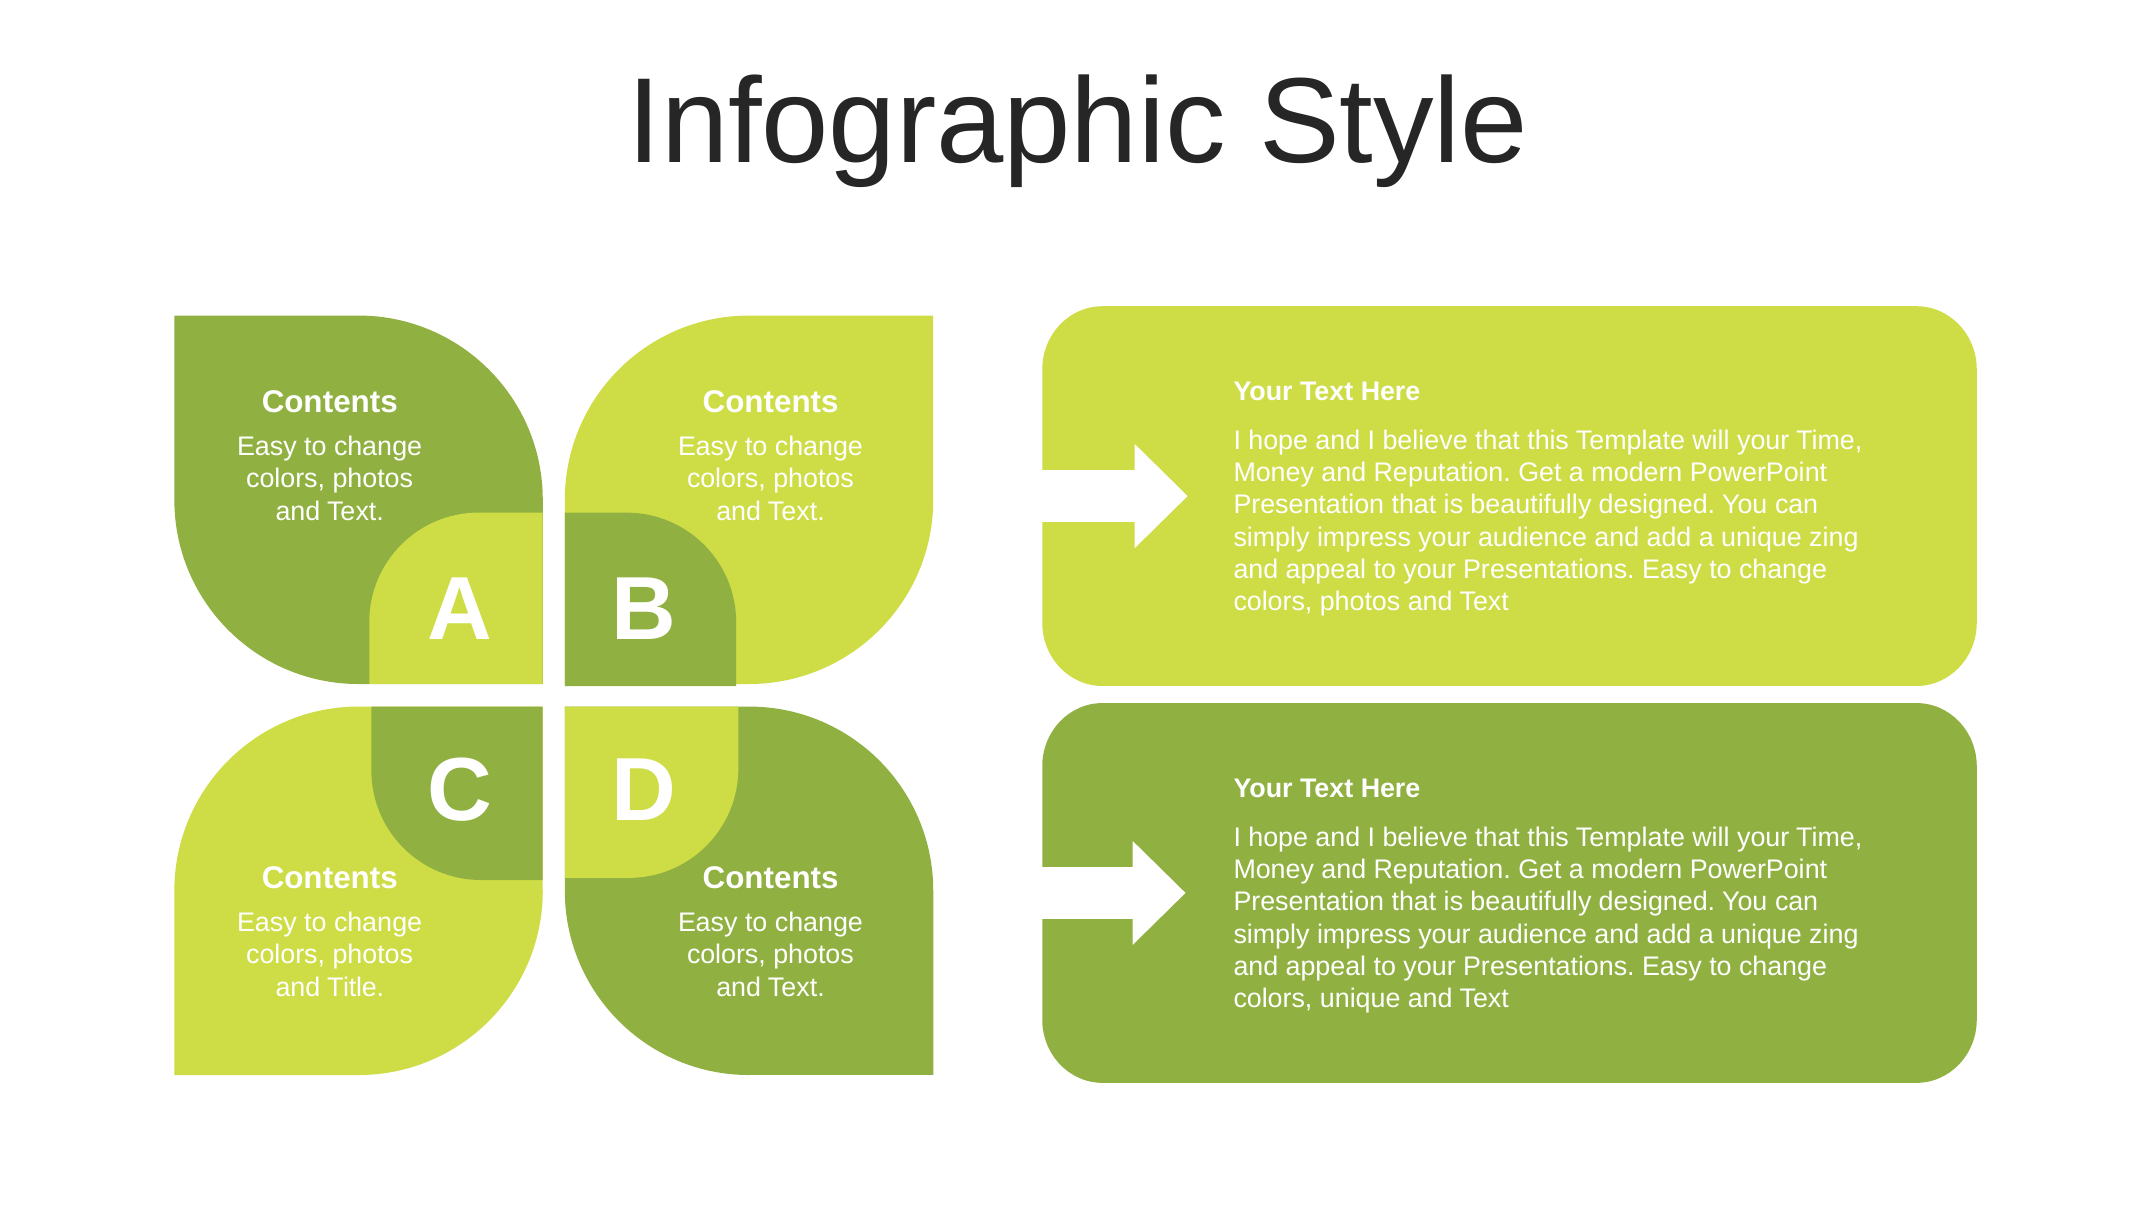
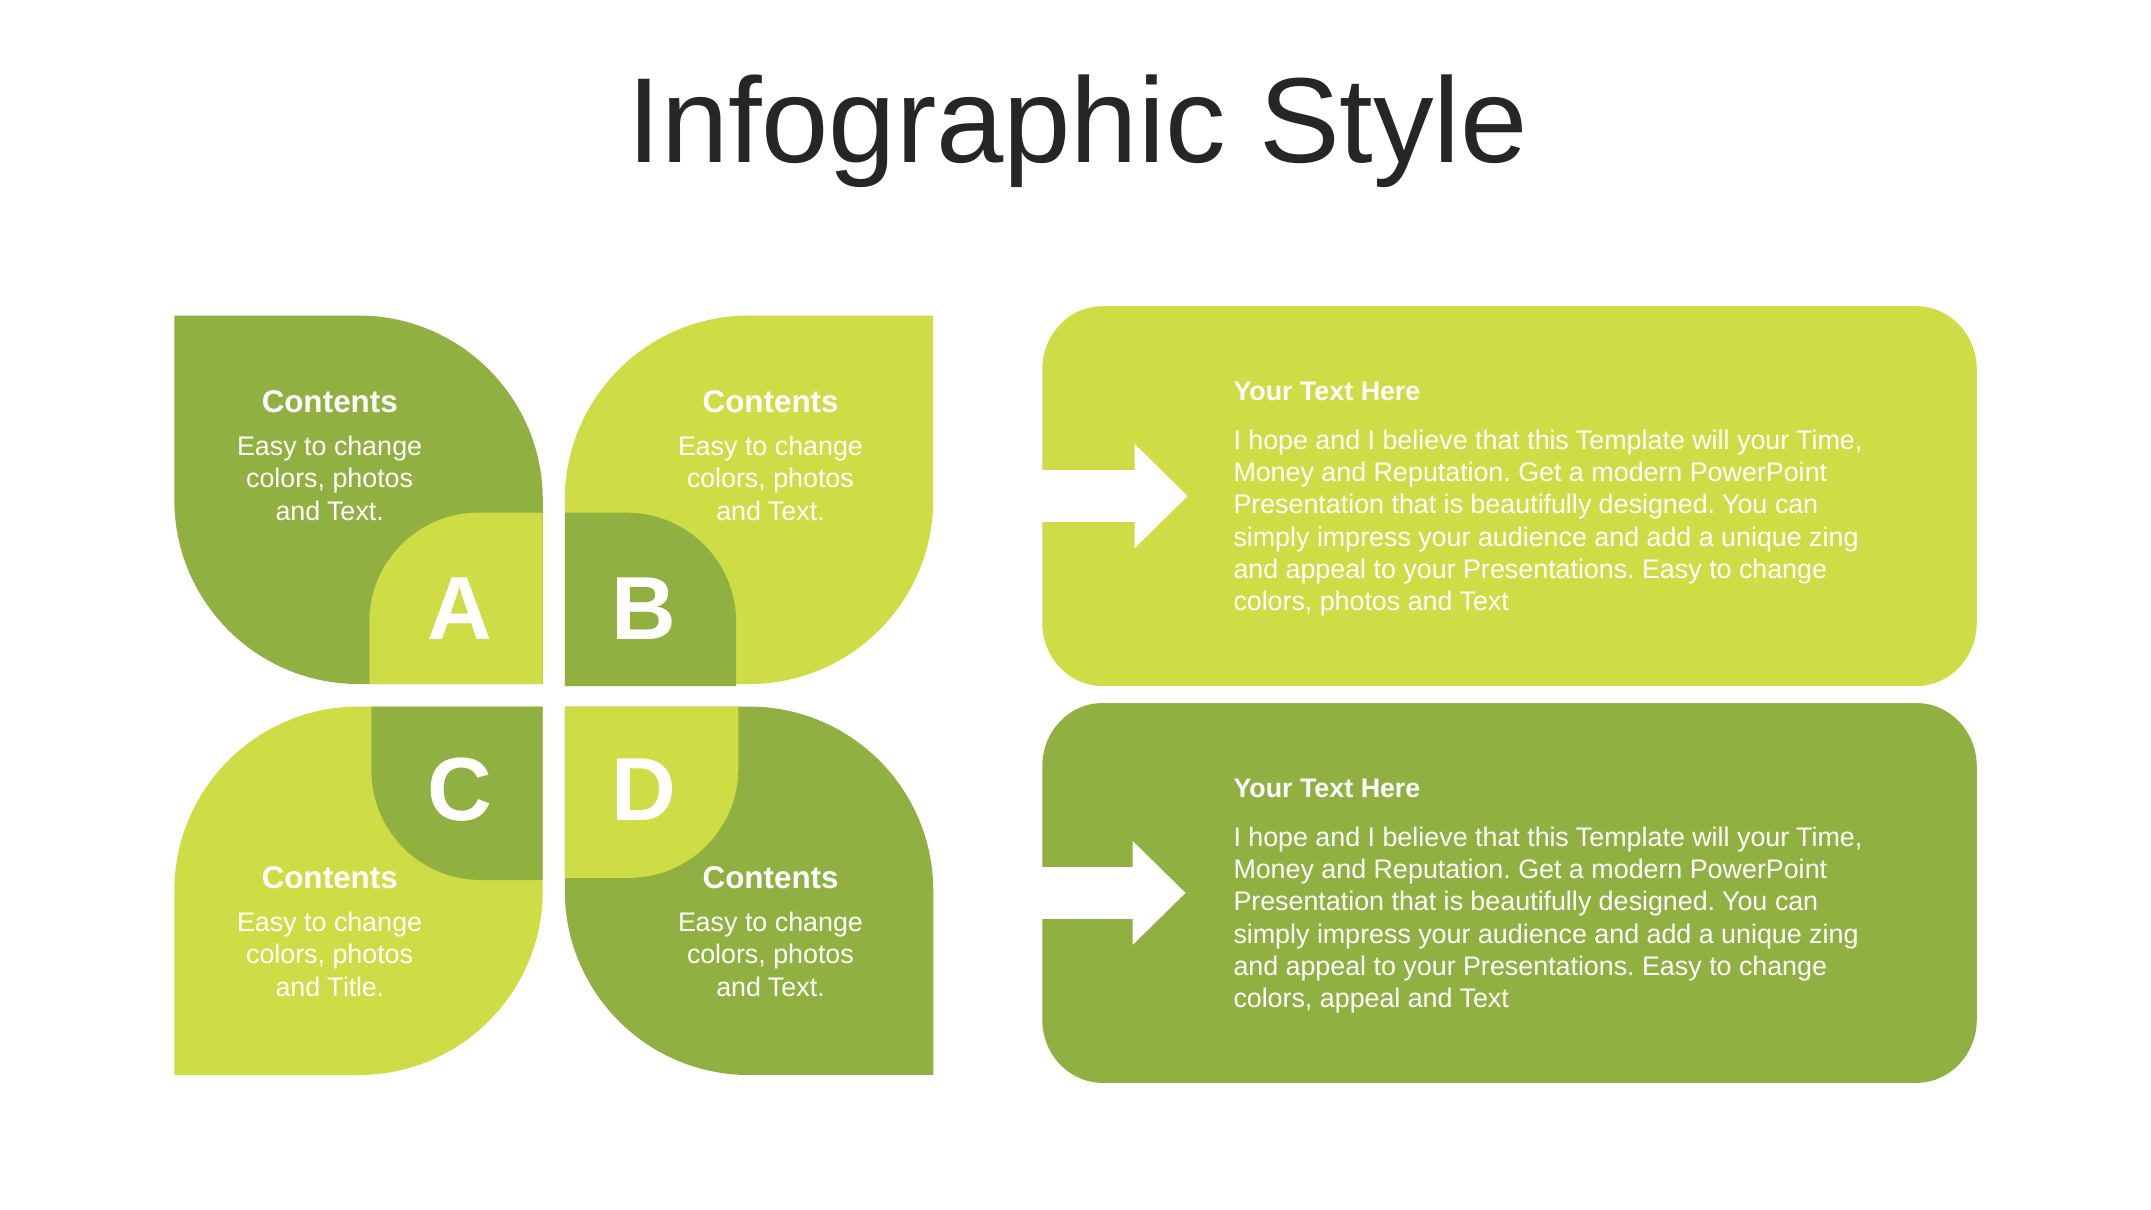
colors unique: unique -> appeal (1360, 999)
